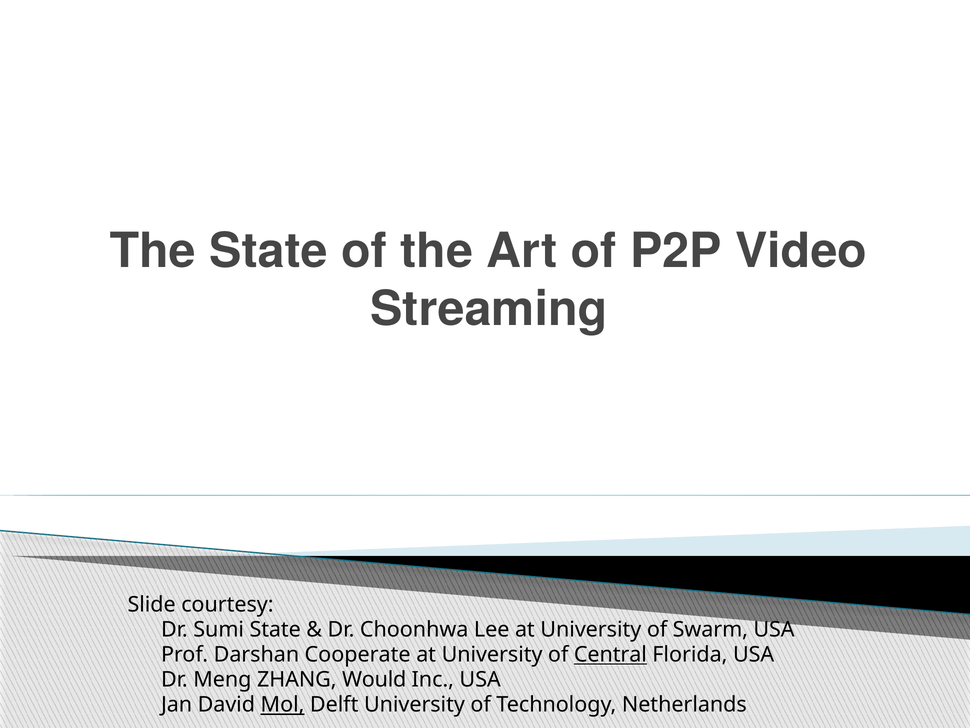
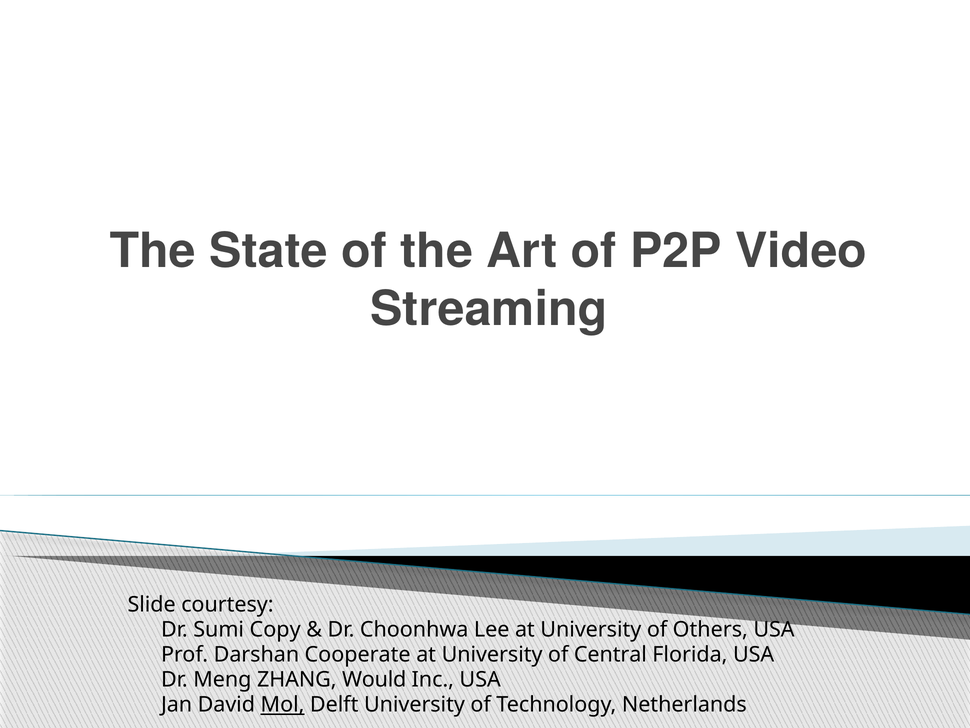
Sumi State: State -> Copy (275, 629)
Swarm: Swarm -> Others (710, 629)
Central underline: present -> none (610, 654)
